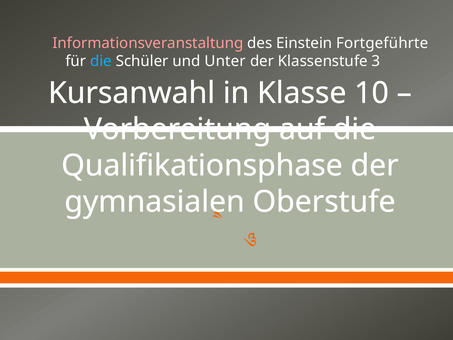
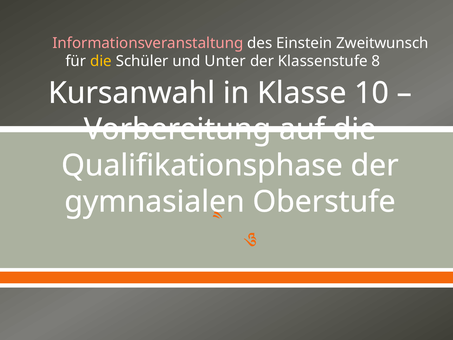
Fortgeführte: Fortgeführte -> Zweitwunsch (382, 43)
die colour: light blue -> yellow (101, 61)
3: 3 -> 8 (376, 61)
